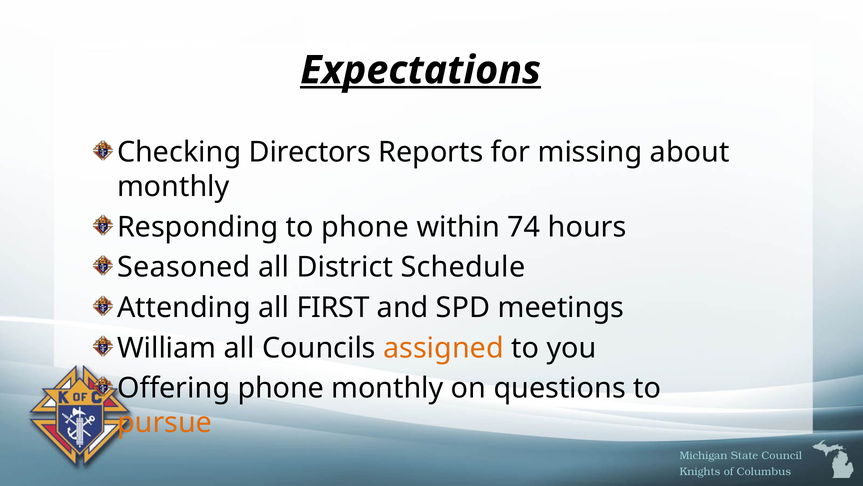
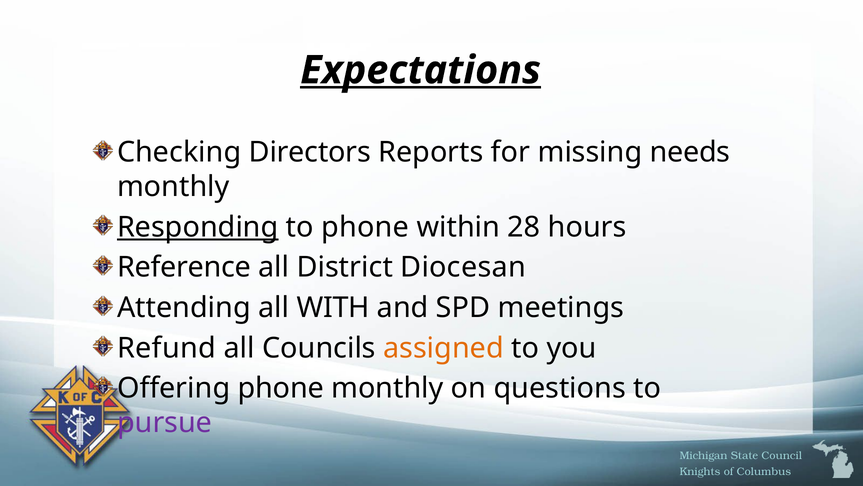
about: about -> needs (690, 152)
Responding underline: none -> present (198, 227)
74: 74 -> 28 (524, 227)
Seasoned: Seasoned -> Reference (184, 267)
Schedule: Schedule -> Diocesan (463, 267)
FIRST: FIRST -> WITH (333, 307)
William: William -> Refund (167, 348)
pursue colour: orange -> purple (165, 422)
